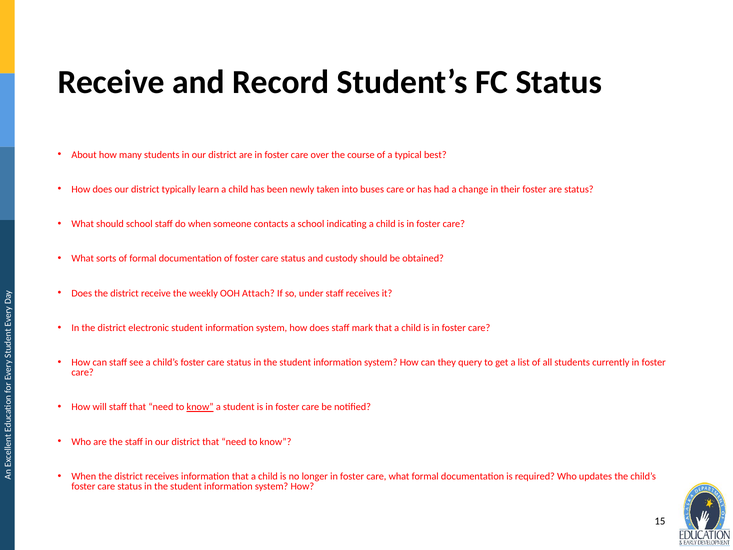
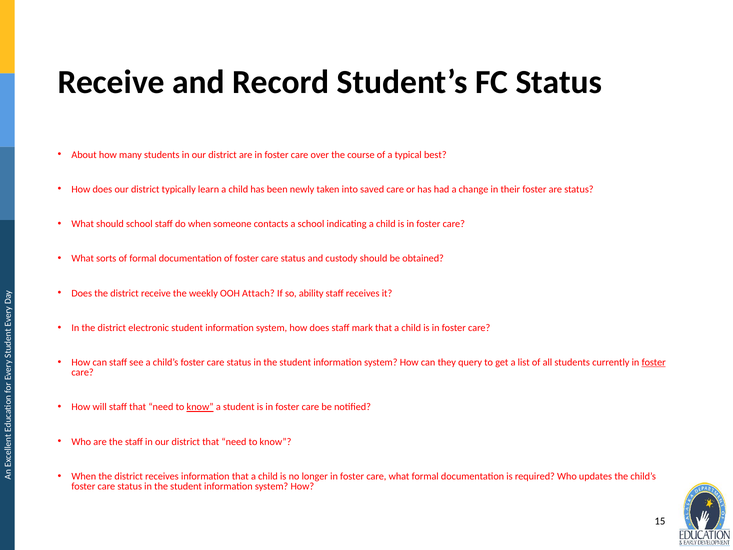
buses: buses -> saved (372, 189)
under: under -> ability (311, 293)
foster underline: none -> present (654, 362)
